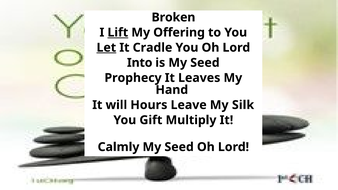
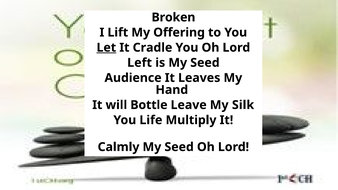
Lift underline: present -> none (118, 32)
Into: Into -> Left (140, 63)
Prophecy: Prophecy -> Audience (133, 78)
Hours: Hours -> Bottle (149, 105)
Gift: Gift -> Life (151, 120)
